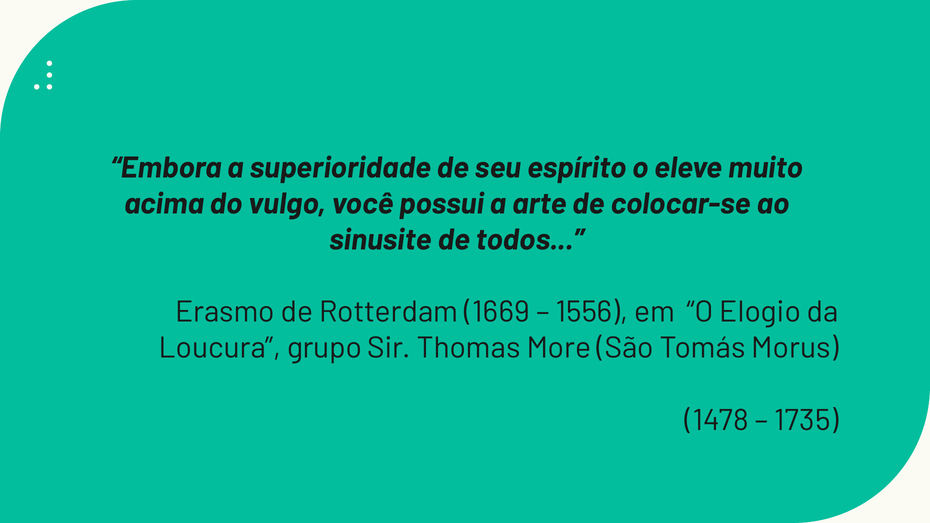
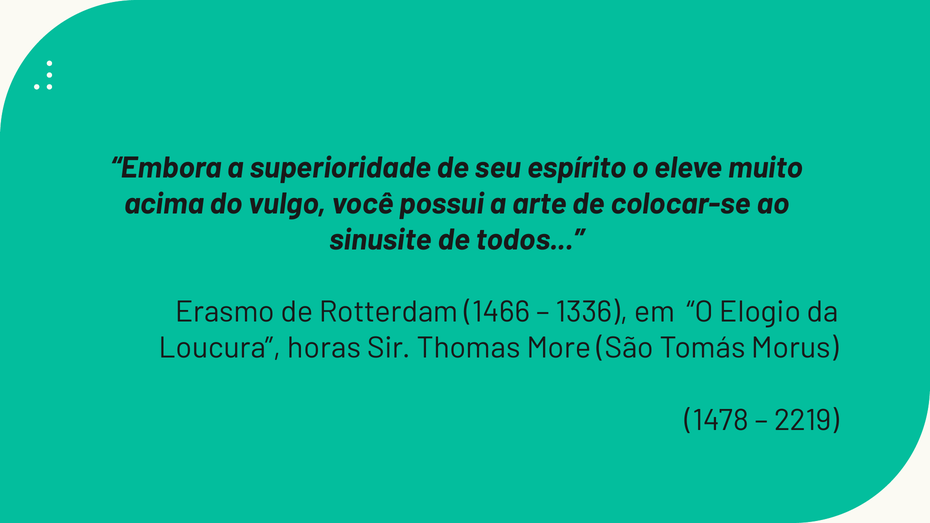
1669: 1669 -> 1466 (497, 312)
1556: 1556 -> 1336 (592, 312)
grupo: grupo -> horas (324, 348)
1735: 1735 -> 2219 (807, 420)
